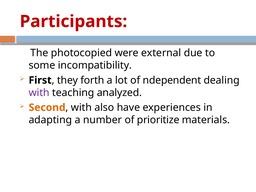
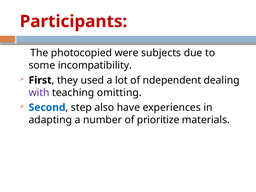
external: external -> subjects (161, 53)
forth: forth -> used (92, 80)
analyzed: analyzed -> omitting (119, 93)
Second colour: orange -> blue (47, 108)
with: with -> step (81, 108)
